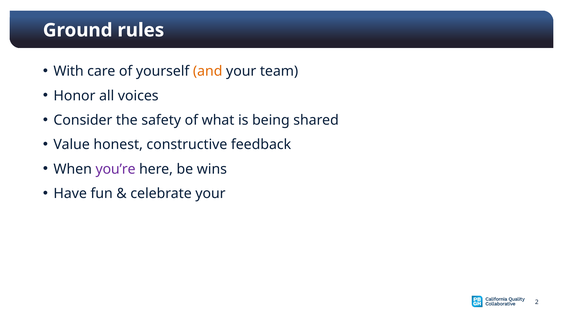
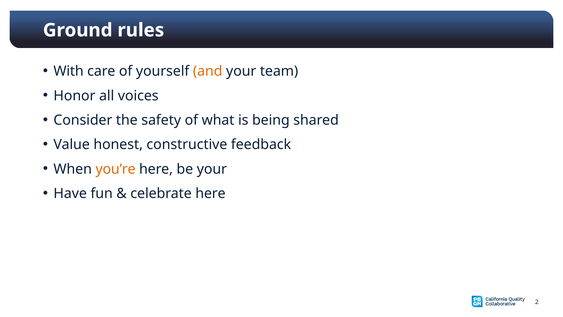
you’re colour: purple -> orange (116, 169)
be wins: wins -> your (212, 169)
celebrate your: your -> here (210, 193)
